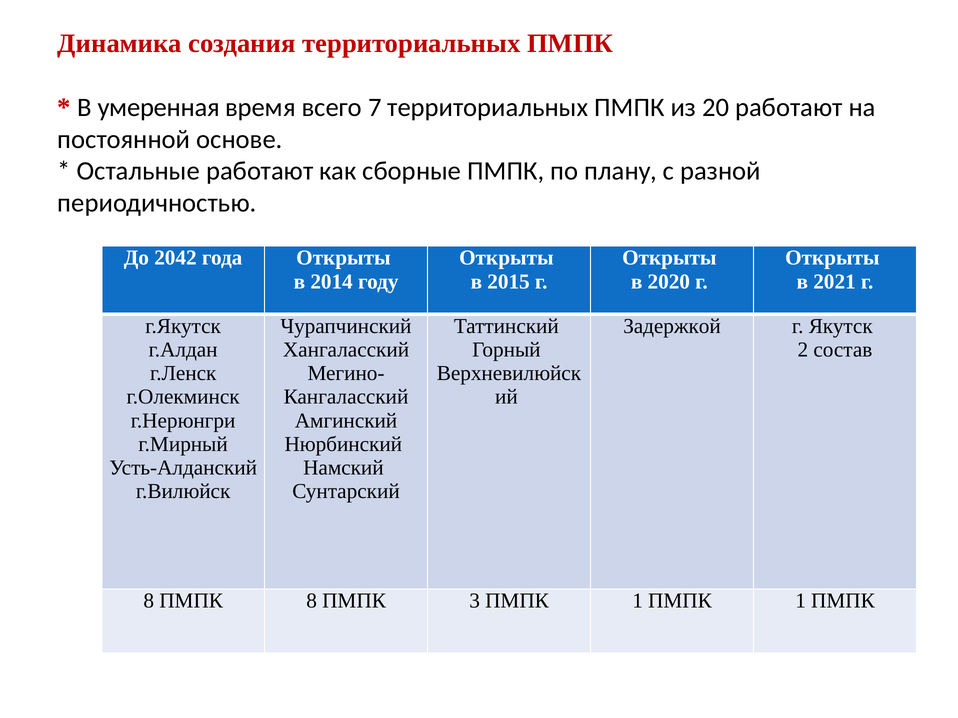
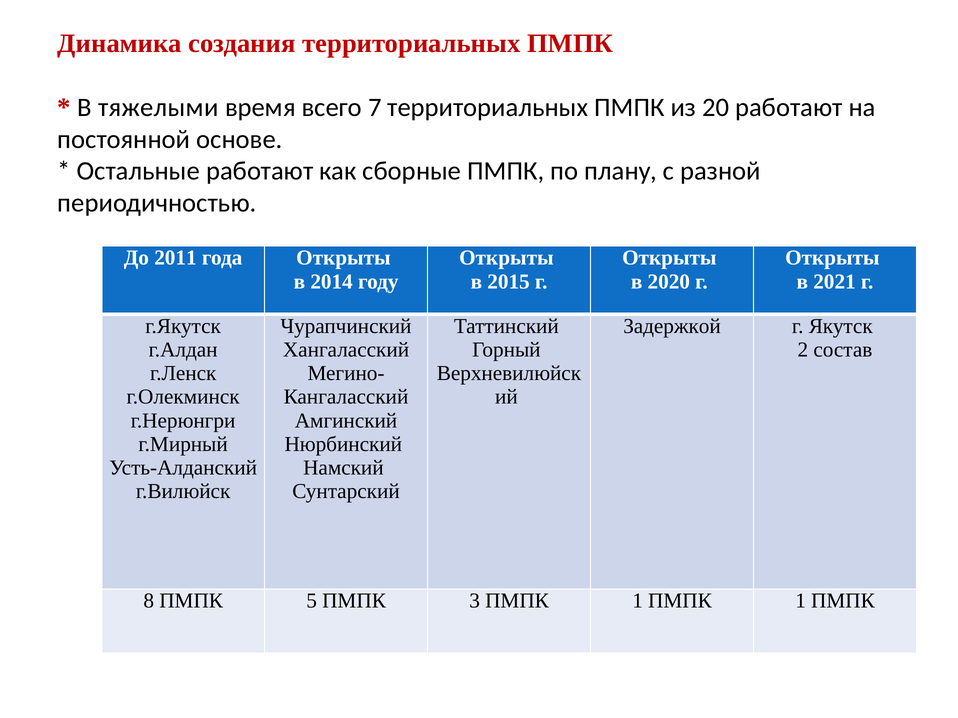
умеренная: умеренная -> тяжелыми (158, 107)
2042: 2042 -> 2011 (175, 258)
ПМПК 8: 8 -> 5 (312, 601)
